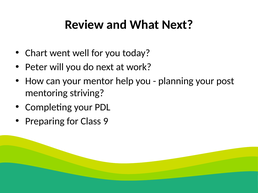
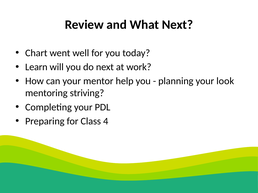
Peter: Peter -> Learn (36, 67)
post: post -> look (225, 81)
9: 9 -> 4 (106, 121)
